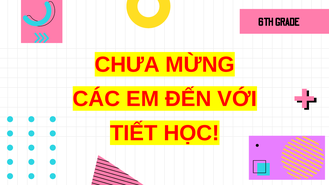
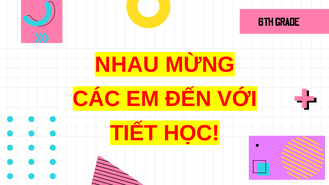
CHƯA: CHƯA -> NHAU (127, 65)
